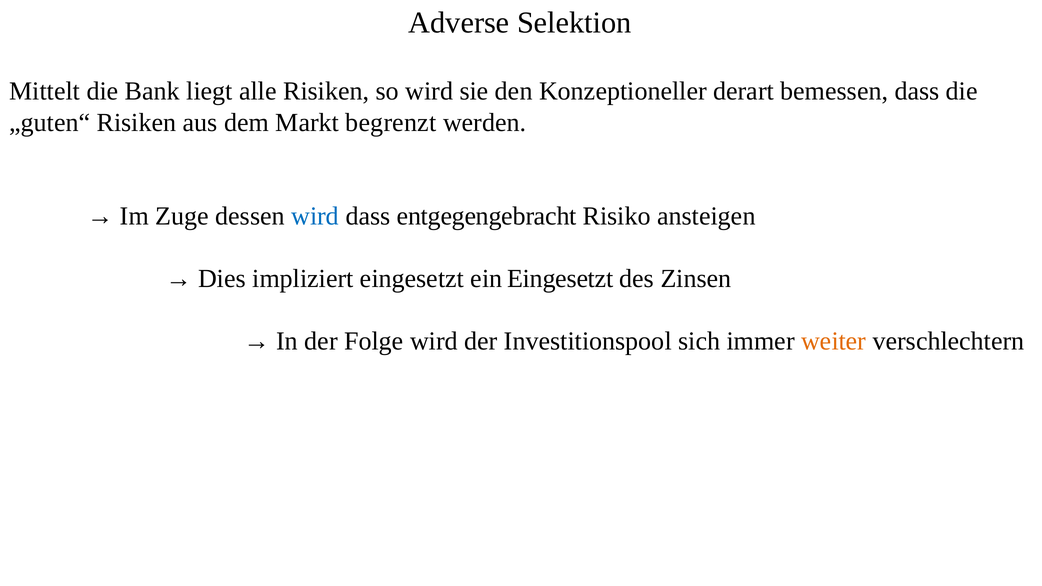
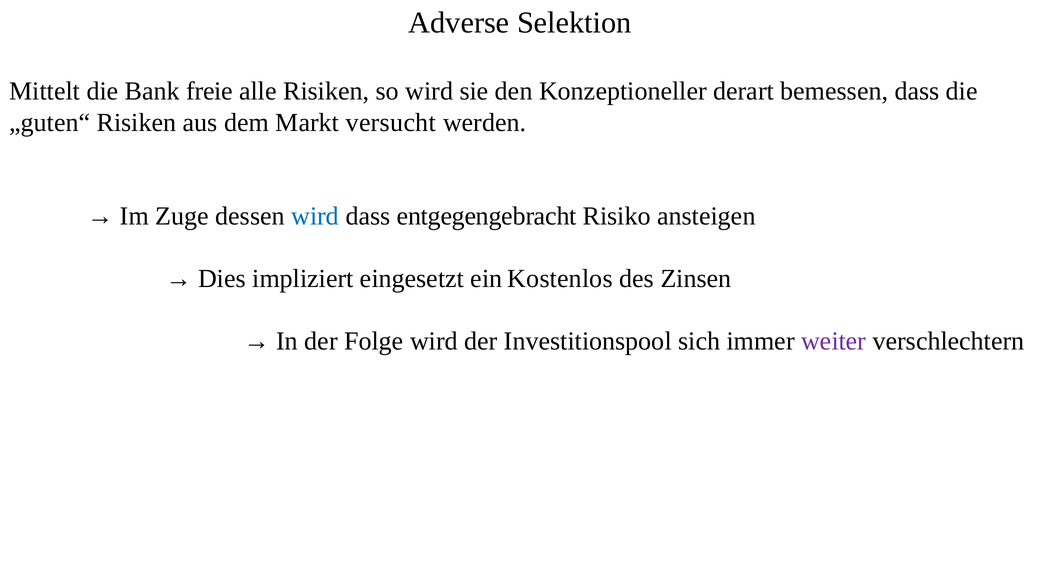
liegt: liegt -> freie (210, 91)
begrenzt: begrenzt -> versucht (391, 123)
ein Eingesetzt: Eingesetzt -> Kostenlos (560, 279)
weiter colour: orange -> purple (834, 341)
